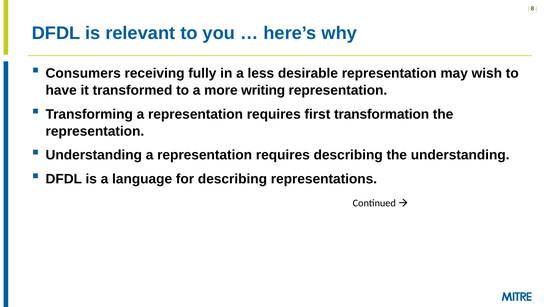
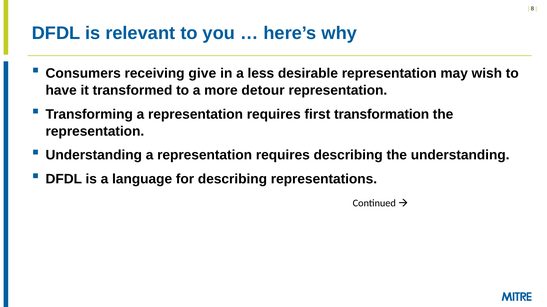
fully: fully -> give (202, 73)
writing: writing -> detour (263, 91)
